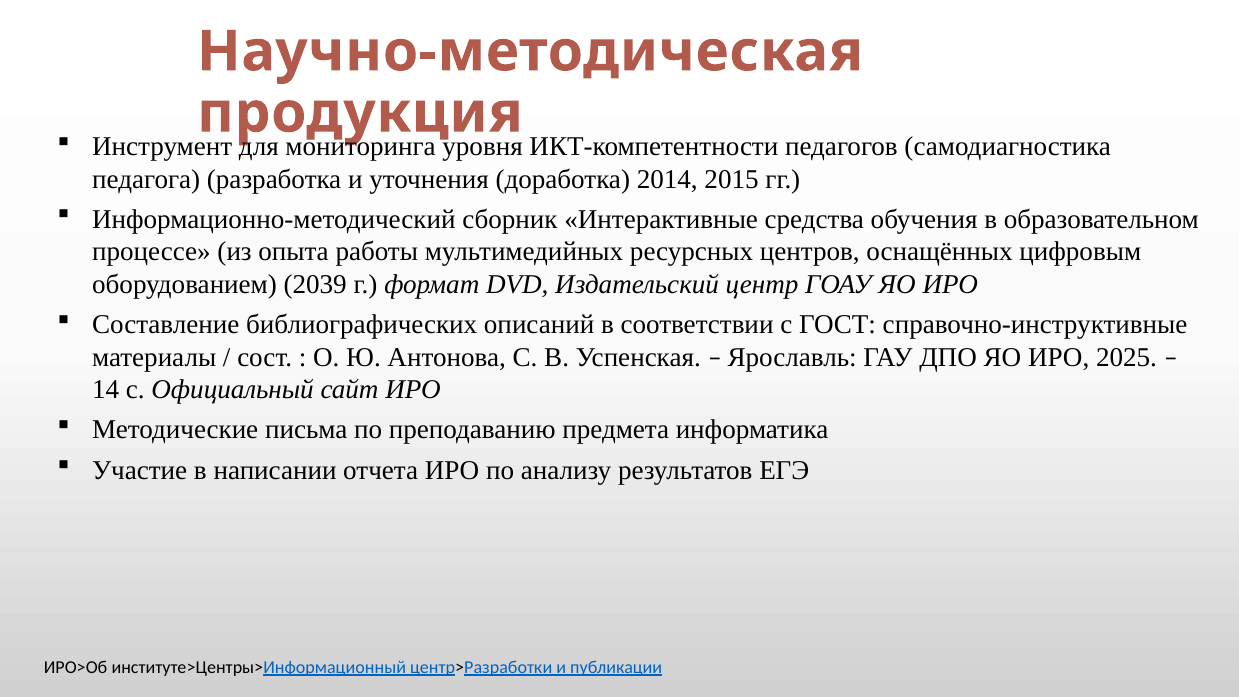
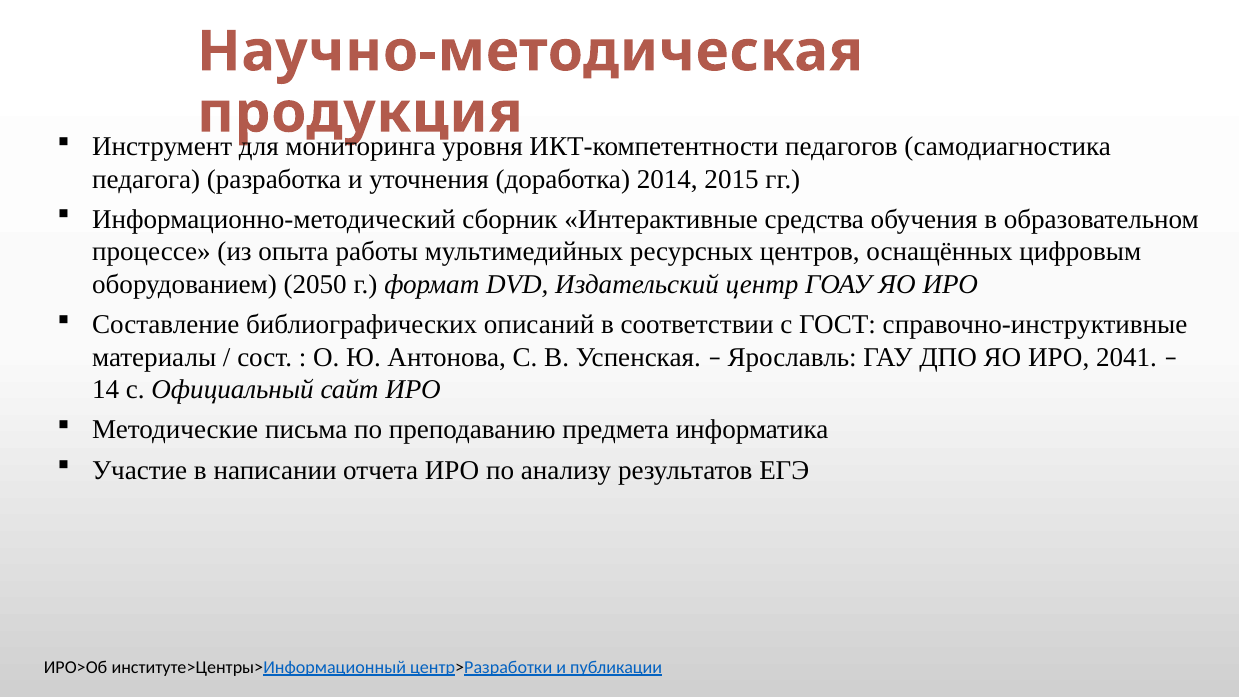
2039: 2039 -> 2050 (315, 284)
2025: 2025 -> 2041 (1126, 357)
